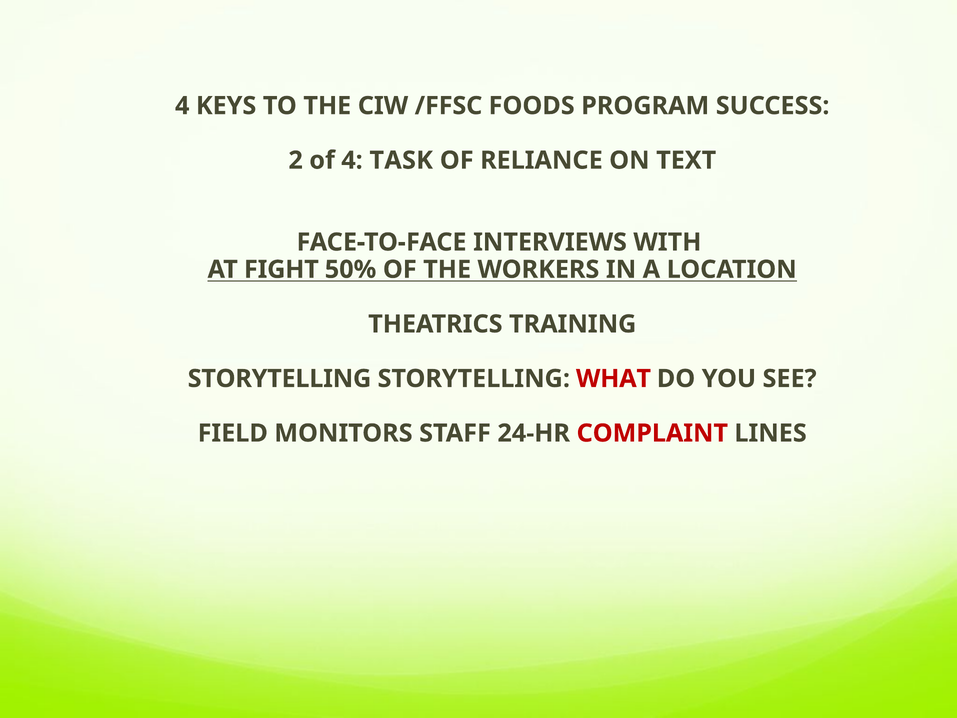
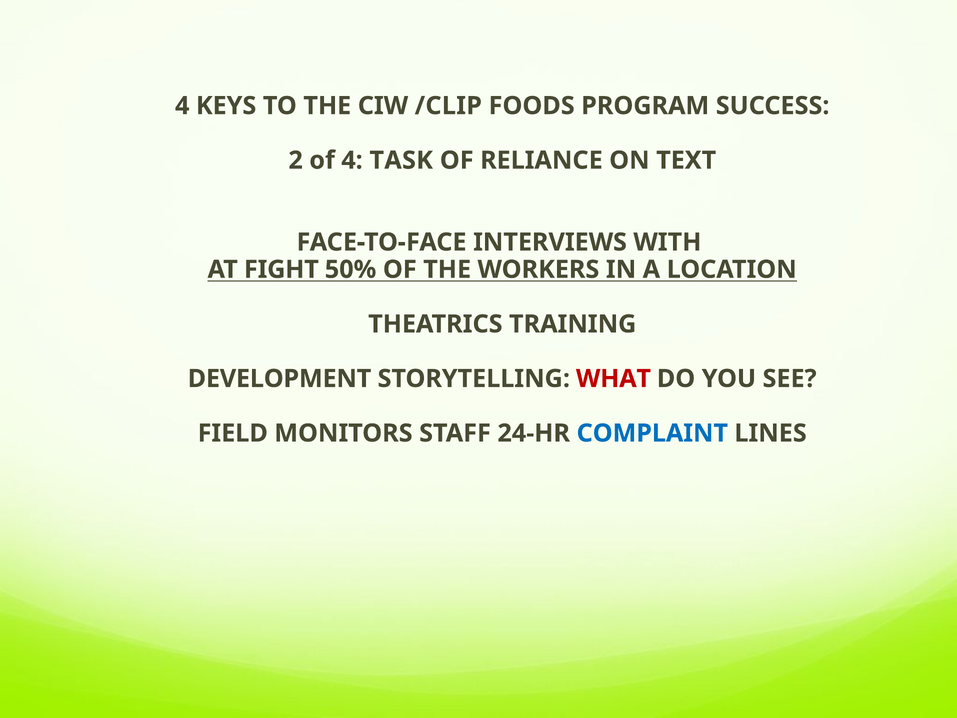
/FFSC: /FFSC -> /CLIP (448, 106)
STORYTELLING: STORYTELLING -> DEVELOPMENT (279, 379)
COMPLAINT colour: red -> blue (652, 433)
